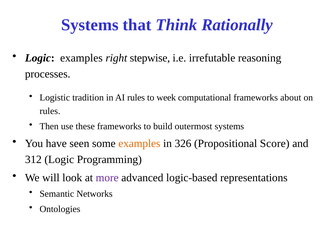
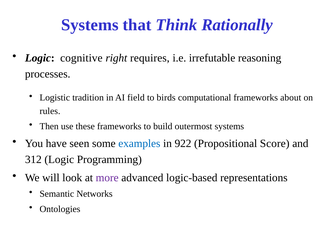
Logic examples: examples -> cognitive (81, 58)
stepwise: stepwise -> requires (150, 58)
AI rules: rules -> field (136, 98)
week: week -> birds (166, 98)
examples colour: orange -> blue (139, 144)
326: 326 -> 922 (183, 144)
